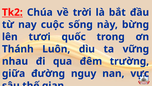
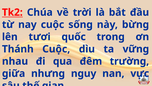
Thánh Luôn: Luôn -> Cuộc (56, 49)
đường: đường -> nhưng (48, 73)
